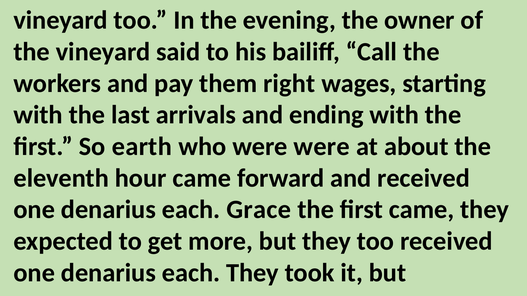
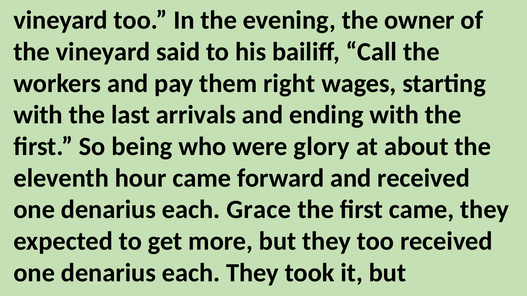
earth: earth -> being (142, 147)
were were: were -> glory (322, 147)
